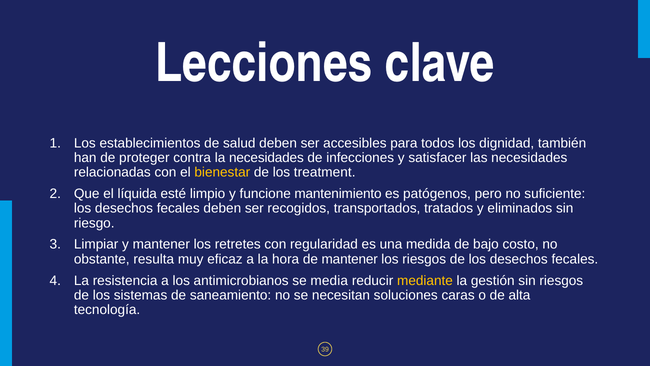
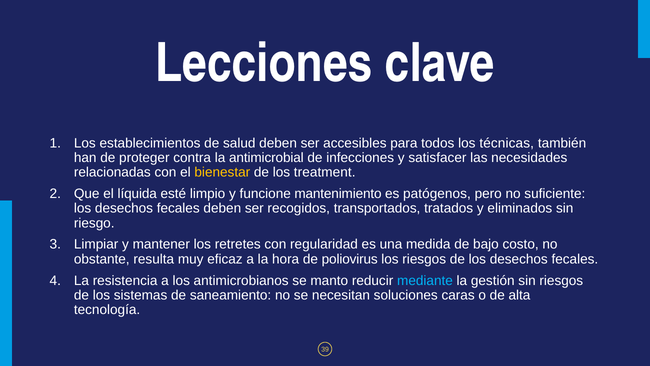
dignidad: dignidad -> técnicas (507, 143)
la necesidades: necesidades -> antimicrobial (266, 158)
de mantener: mantener -> poliovirus (350, 259)
media: media -> manto (329, 280)
mediante colour: yellow -> light blue (425, 280)
